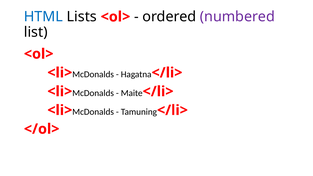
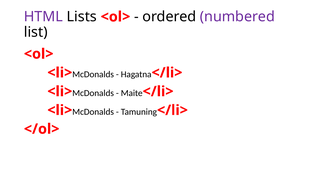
HTML colour: blue -> purple (43, 17)
